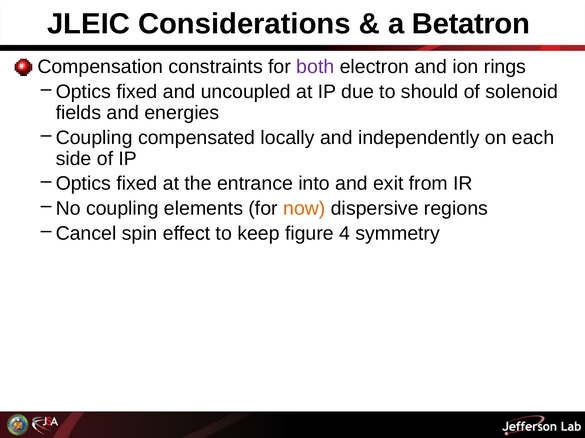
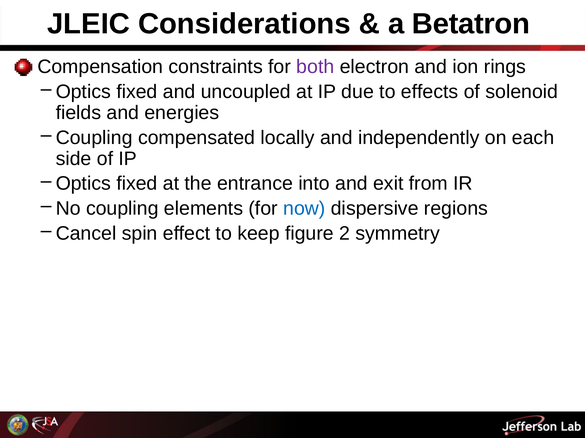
should: should -> effects (430, 92)
now colour: orange -> blue (304, 209)
4: 4 -> 2 (345, 234)
